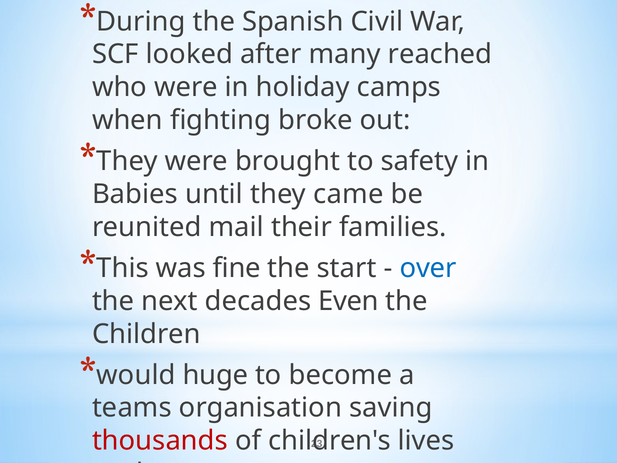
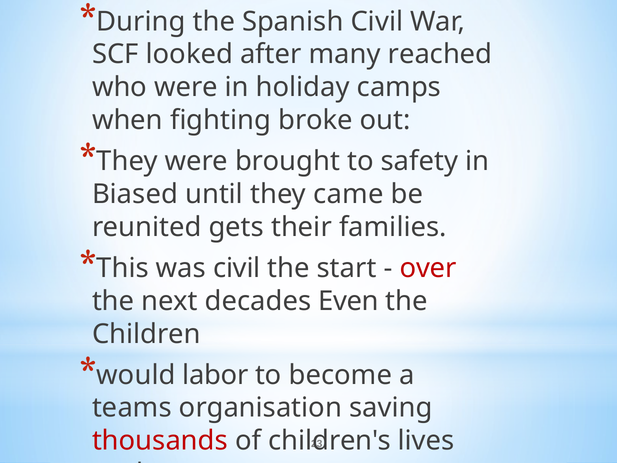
Babies: Babies -> Biased (135, 194)
mail: mail -> gets (236, 227)
was fine: fine -> civil (237, 268)
over colour: blue -> red (428, 268)
huge: huge -> labor (215, 375)
